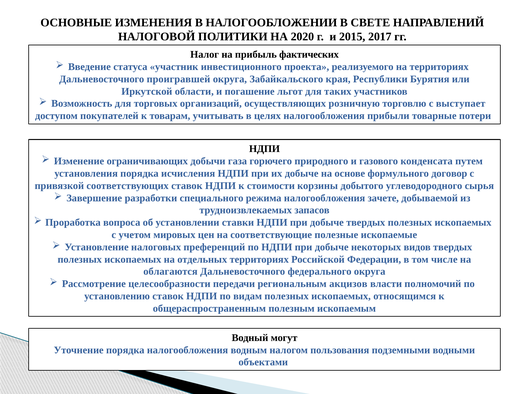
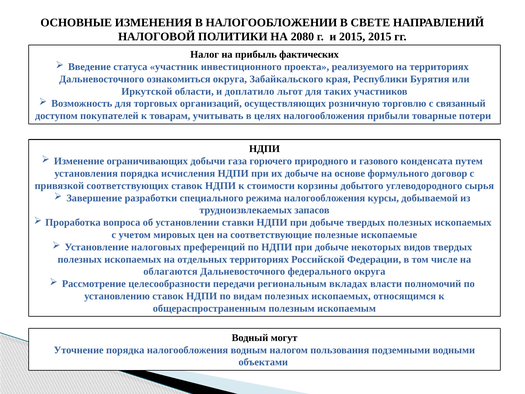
2020: 2020 -> 2080 (302, 37)
2015 2017: 2017 -> 2015 (380, 37)
проигравшей: проигравшей -> ознакомиться (179, 79)
погашение: погашение -> доплатило (250, 91)
выступает: выступает -> связанный (461, 104)
зачете: зачете -> курсы (383, 198)
акцизов: акцизов -> вкладах (348, 284)
